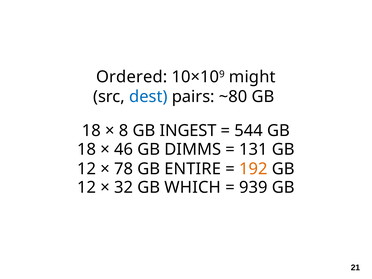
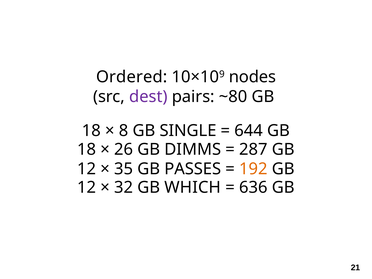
might: might -> nodes (252, 77)
dest colour: blue -> purple (148, 97)
INGEST: INGEST -> SINGLE (188, 131)
544: 544 -> 644 (249, 131)
46: 46 -> 26 (124, 149)
131: 131 -> 287 (253, 149)
78: 78 -> 35 (124, 169)
ENTIRE: ENTIRE -> PASSES (193, 169)
939: 939 -> 636 (253, 188)
